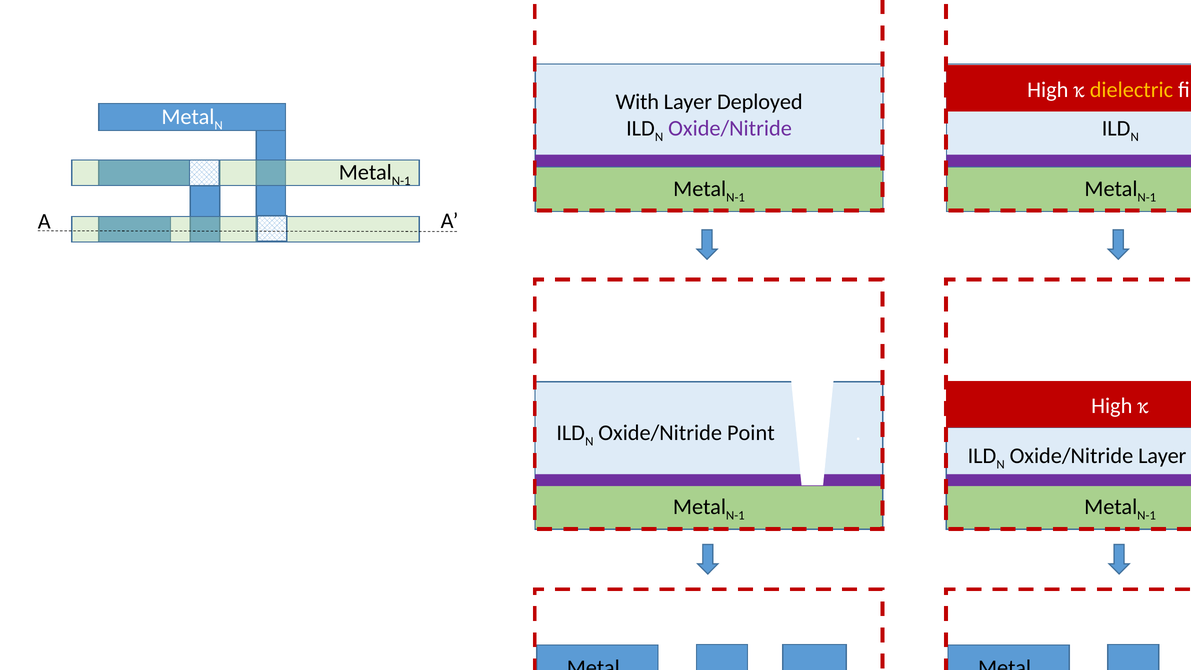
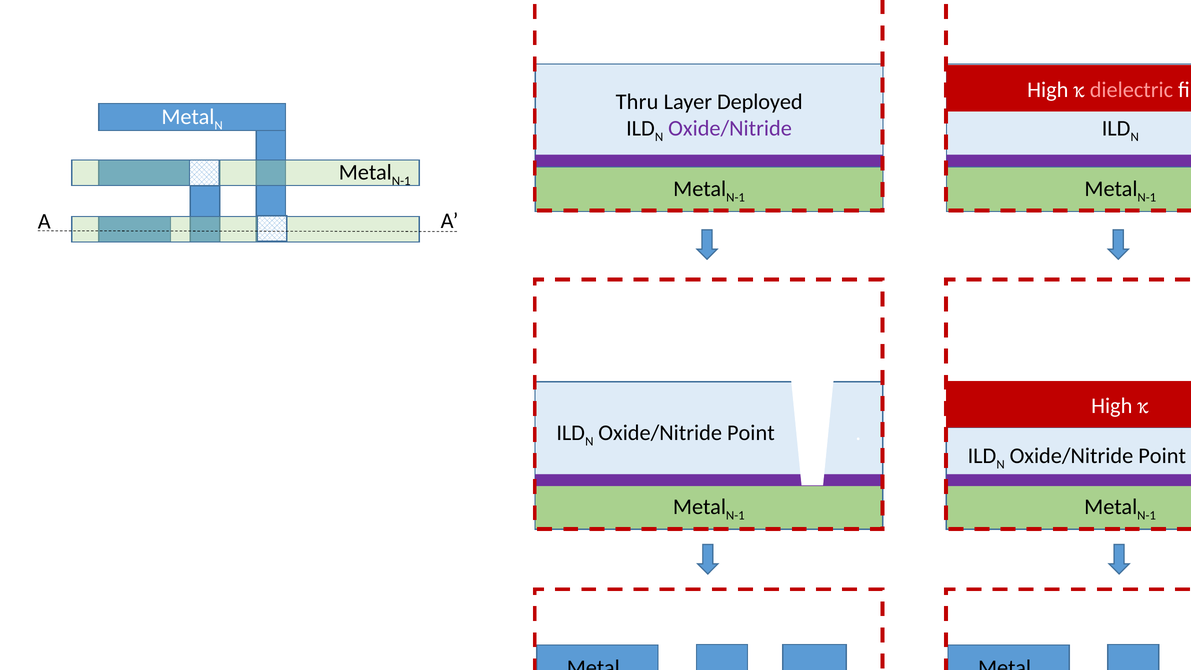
dielectric colour: yellow -> pink (1131, 90)
With: With -> Thru (637, 102)
Layer: Layer -> Point (1162, 456)
